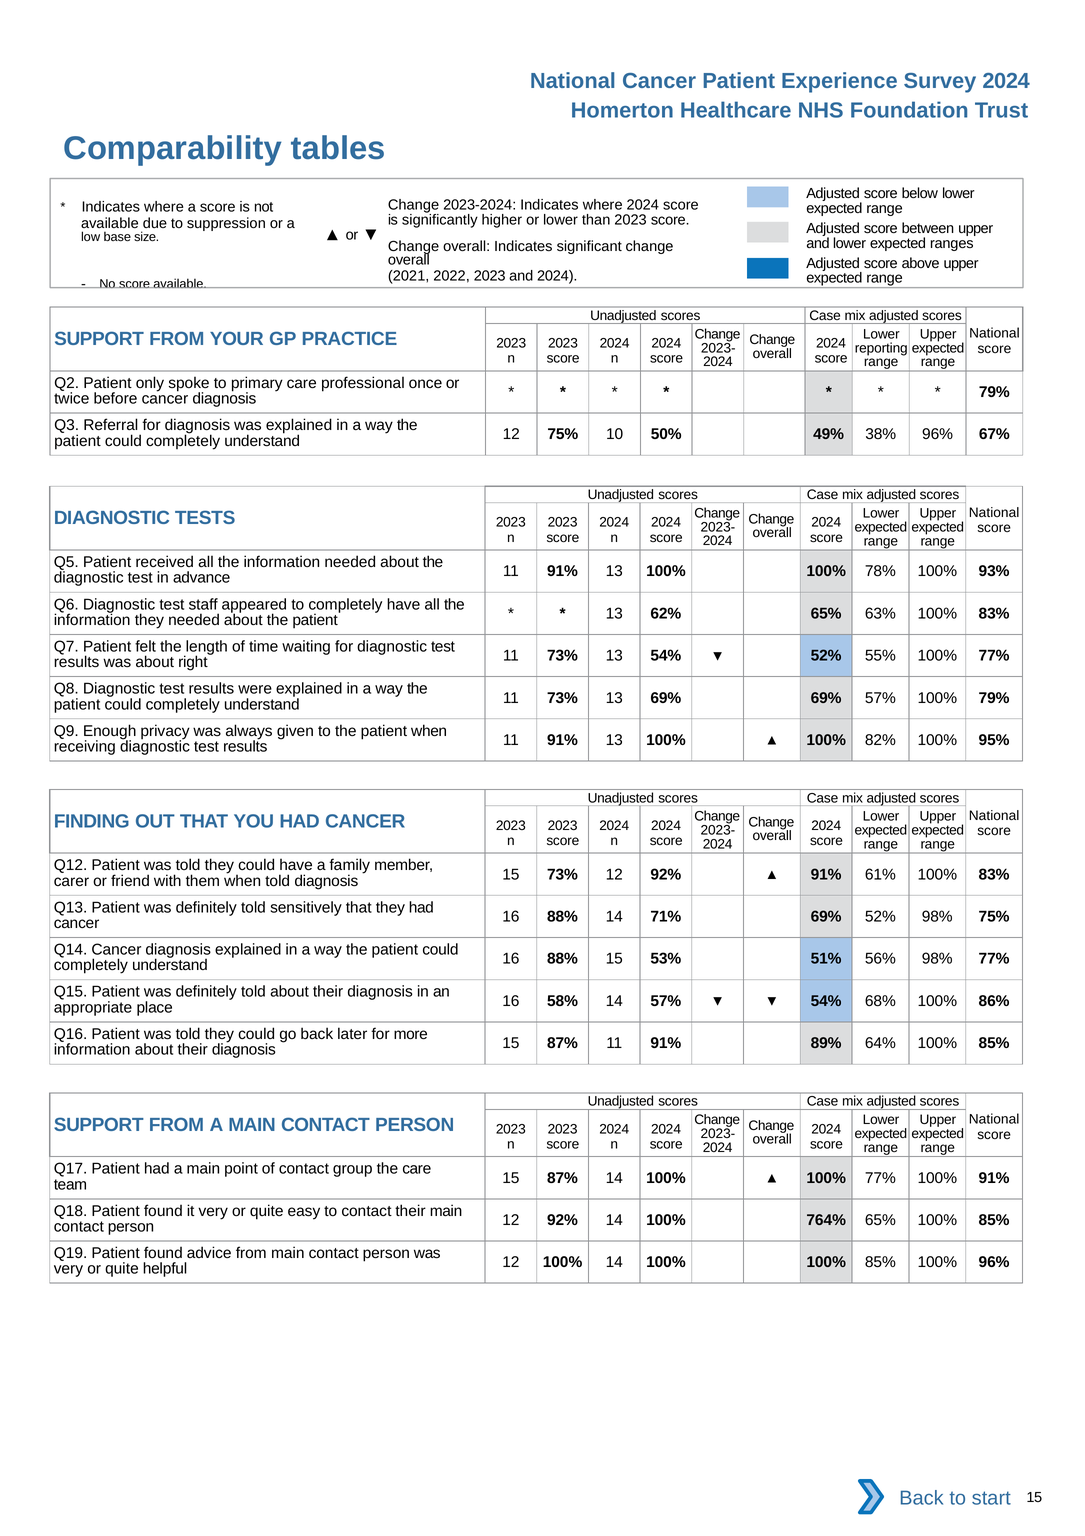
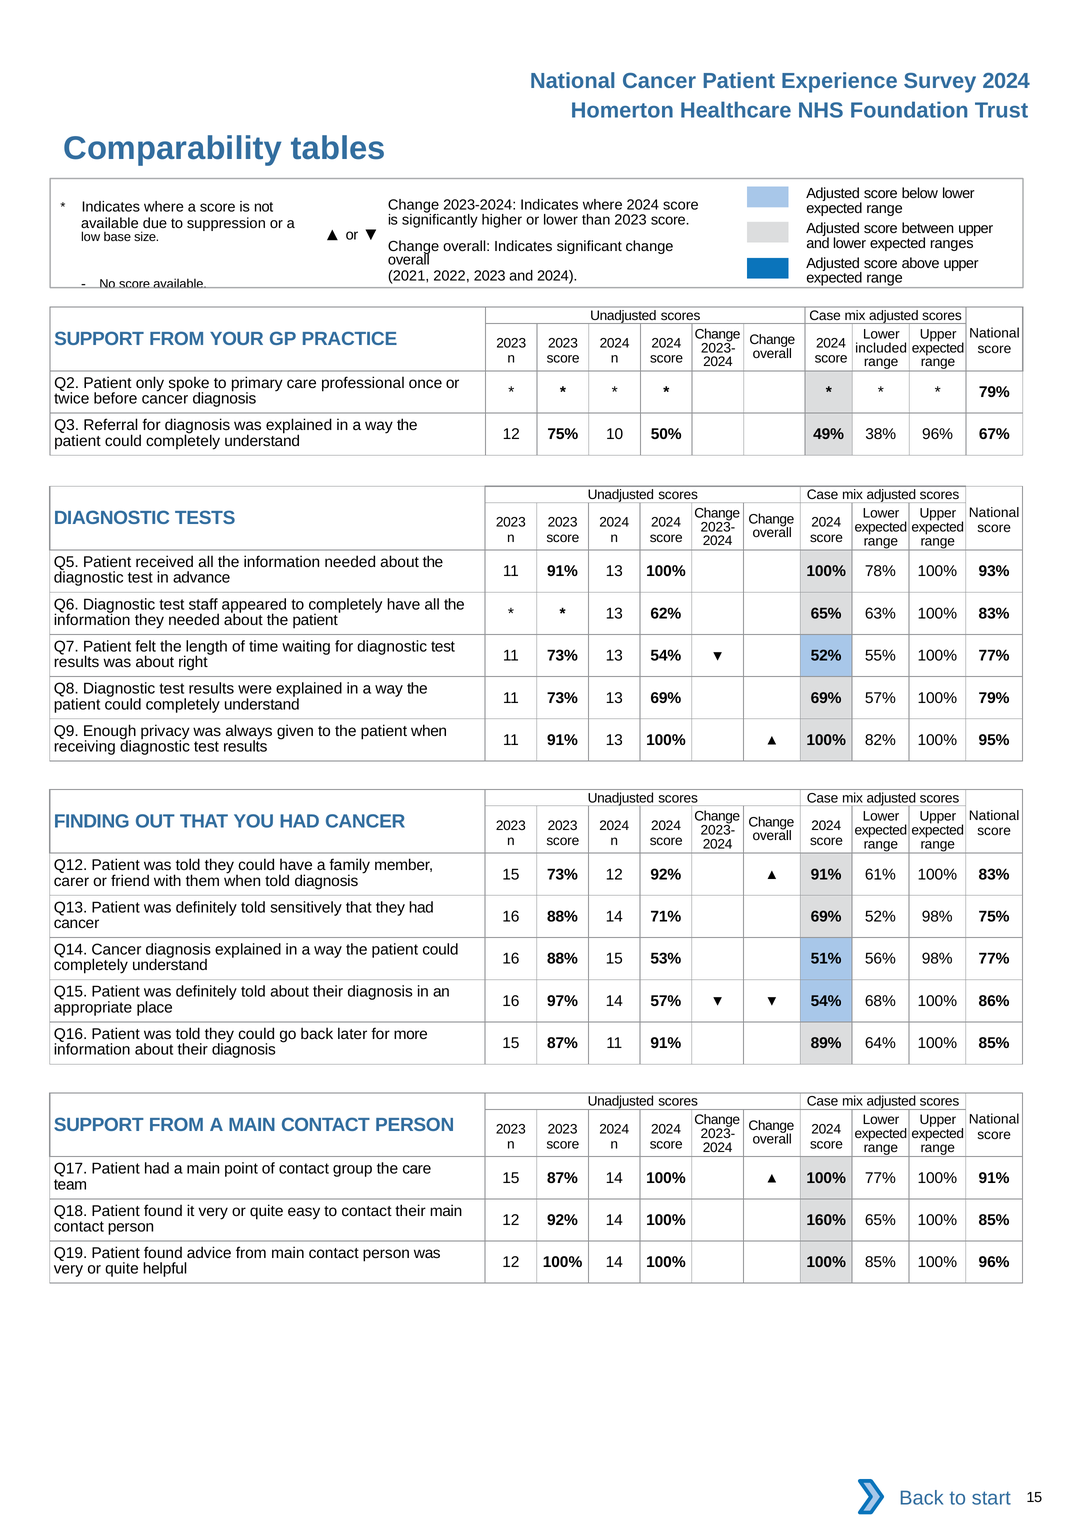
reporting: reporting -> included (881, 348)
58%: 58% -> 97% (563, 1001)
764%: 764% -> 160% (826, 1220)
